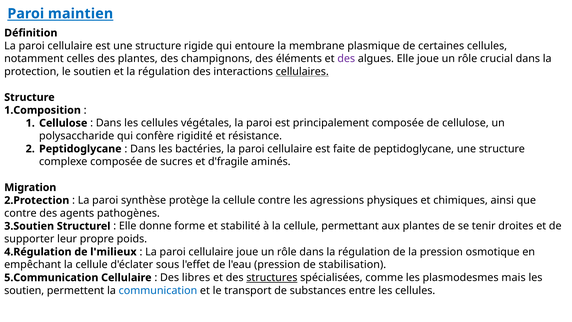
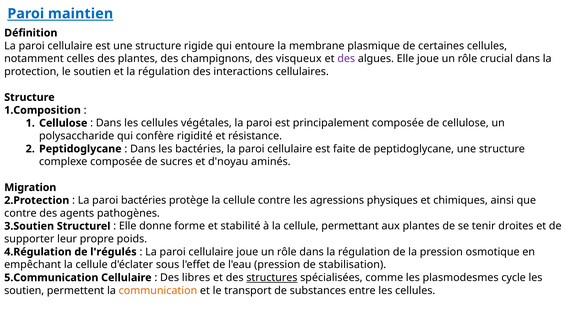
éléments: éléments -> visqueux (299, 59)
cellulaires underline: present -> none (302, 72)
d'fragile: d'fragile -> d'noyau (228, 162)
paroi synthèse: synthèse -> bactéries (144, 200)
l'milieux: l'milieux -> l'régulés (113, 252)
mais: mais -> cycle (514, 277)
communication colour: blue -> orange (158, 290)
